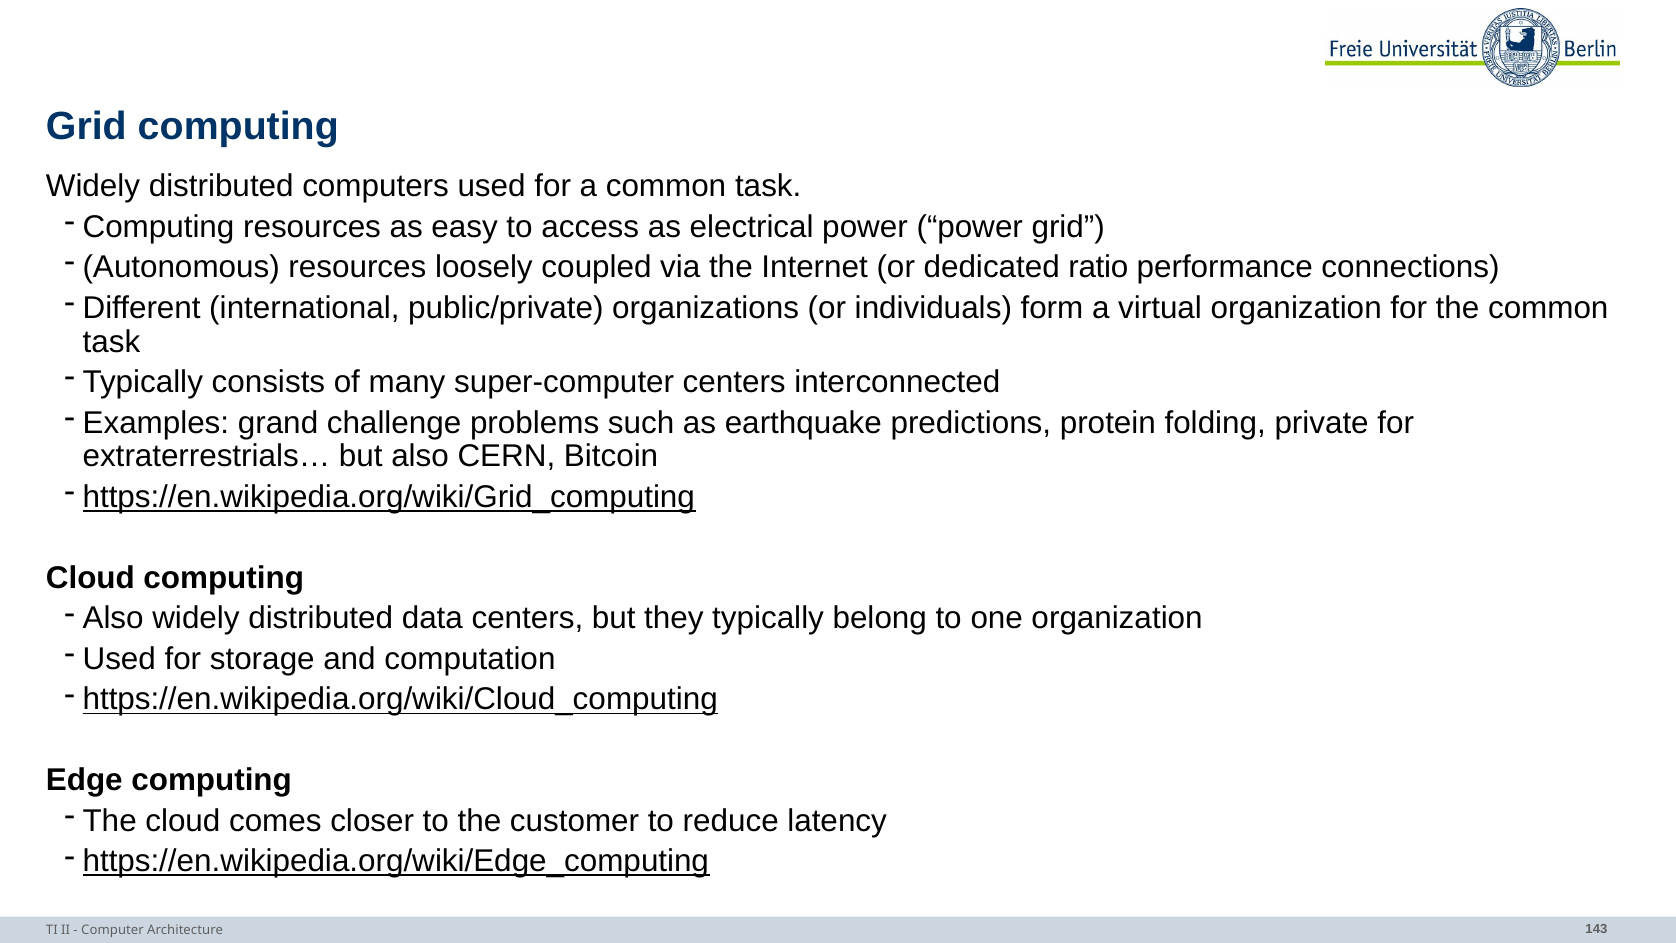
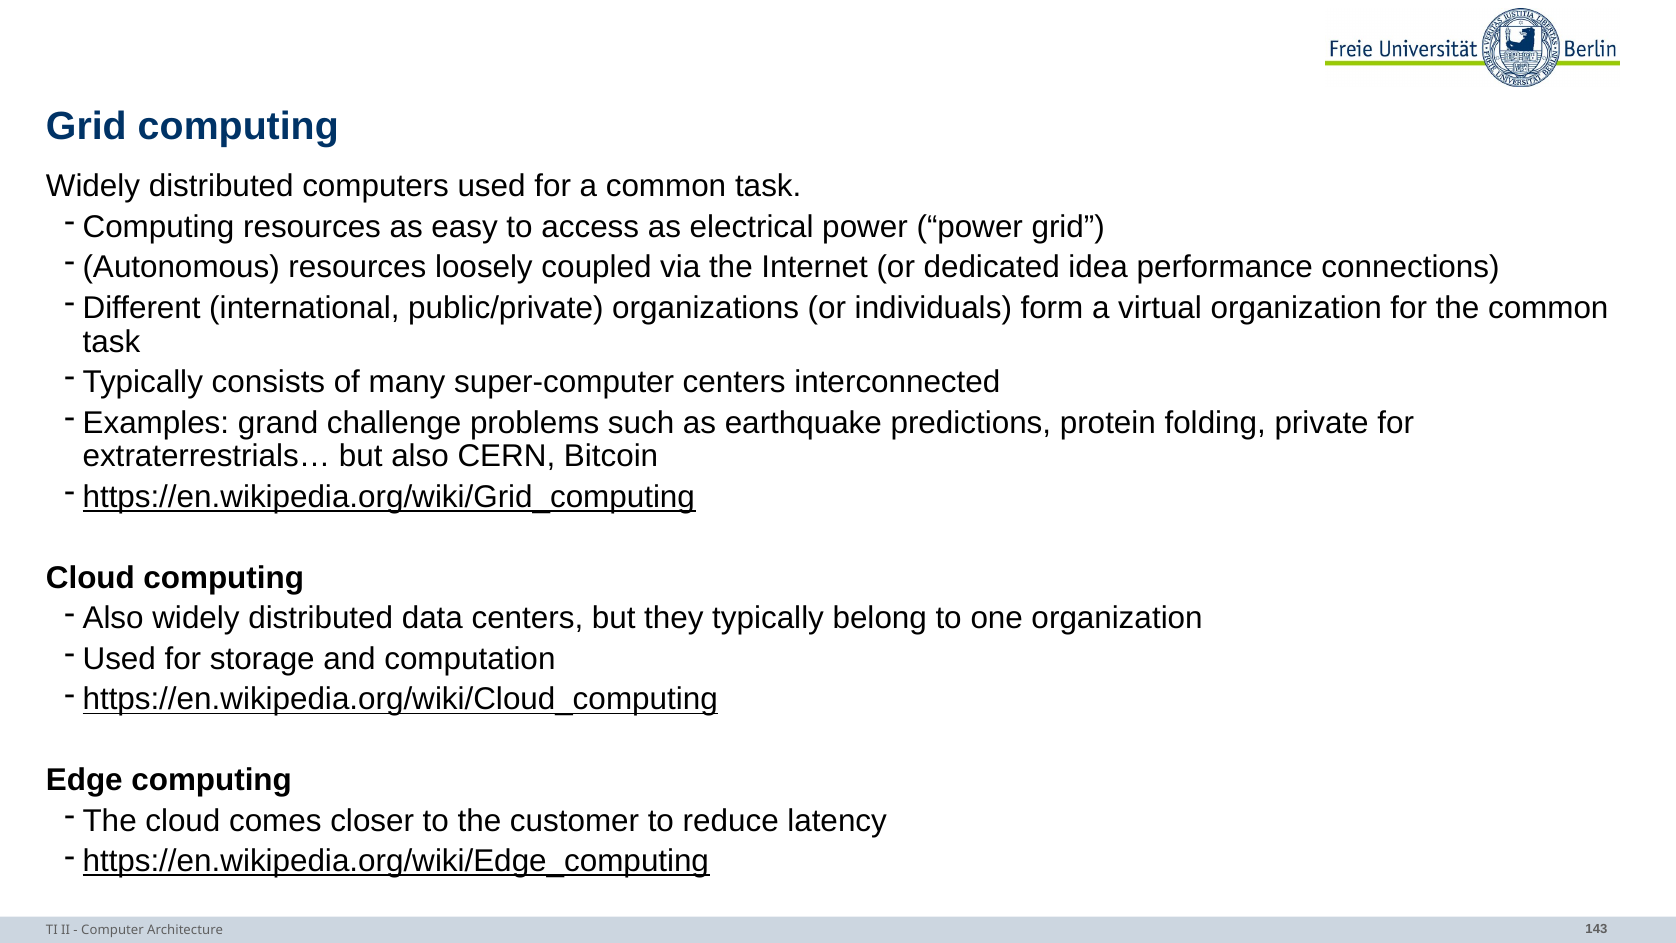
ratio: ratio -> idea (1098, 267)
